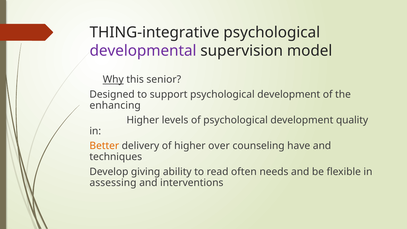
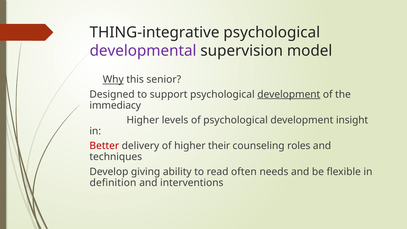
development underline: none -> present (289, 94)
enhancing: enhancing -> immediacy (115, 105)
quality: quality -> insight (352, 120)
Better colour: orange -> red (104, 146)
over: over -> their (219, 146)
have: have -> roles (299, 146)
assessing: assessing -> definition (113, 183)
